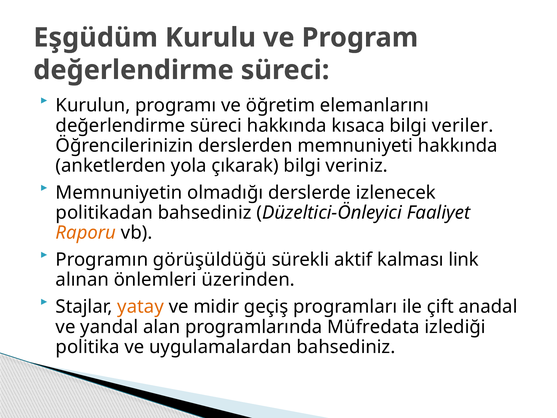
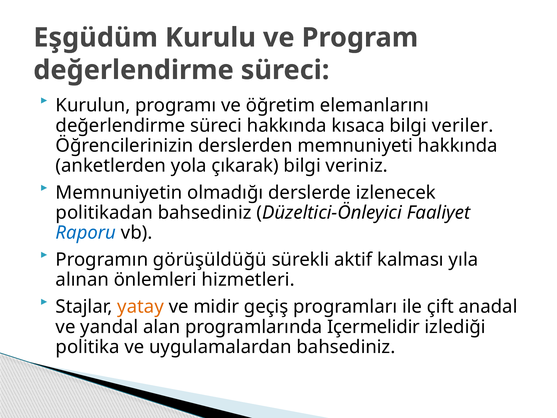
Raporu colour: orange -> blue (86, 233)
link: link -> yıla (463, 260)
üzerinden: üzerinden -> hizmetleri (248, 280)
Müfredata: Müfredata -> Içermelidir (374, 327)
